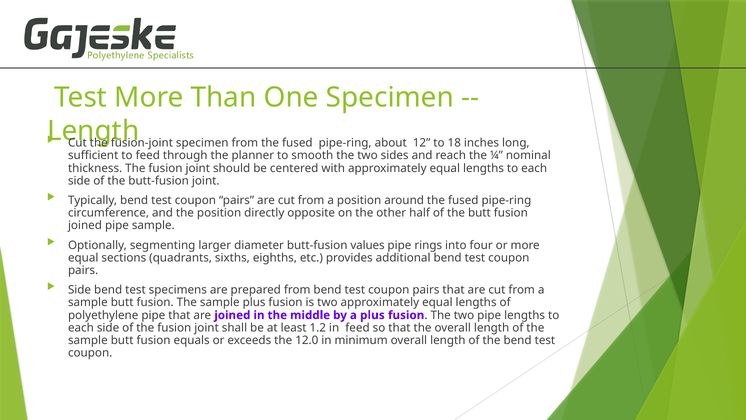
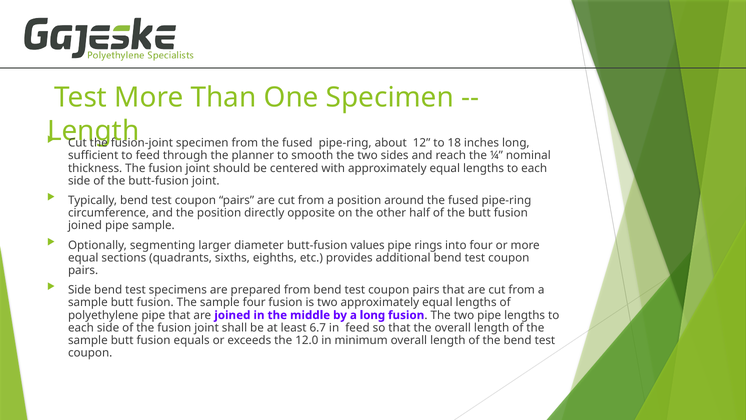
sample plus: plus -> four (254, 302)
a plus: plus -> long (373, 315)
1.2: 1.2 -> 6.7 (318, 328)
